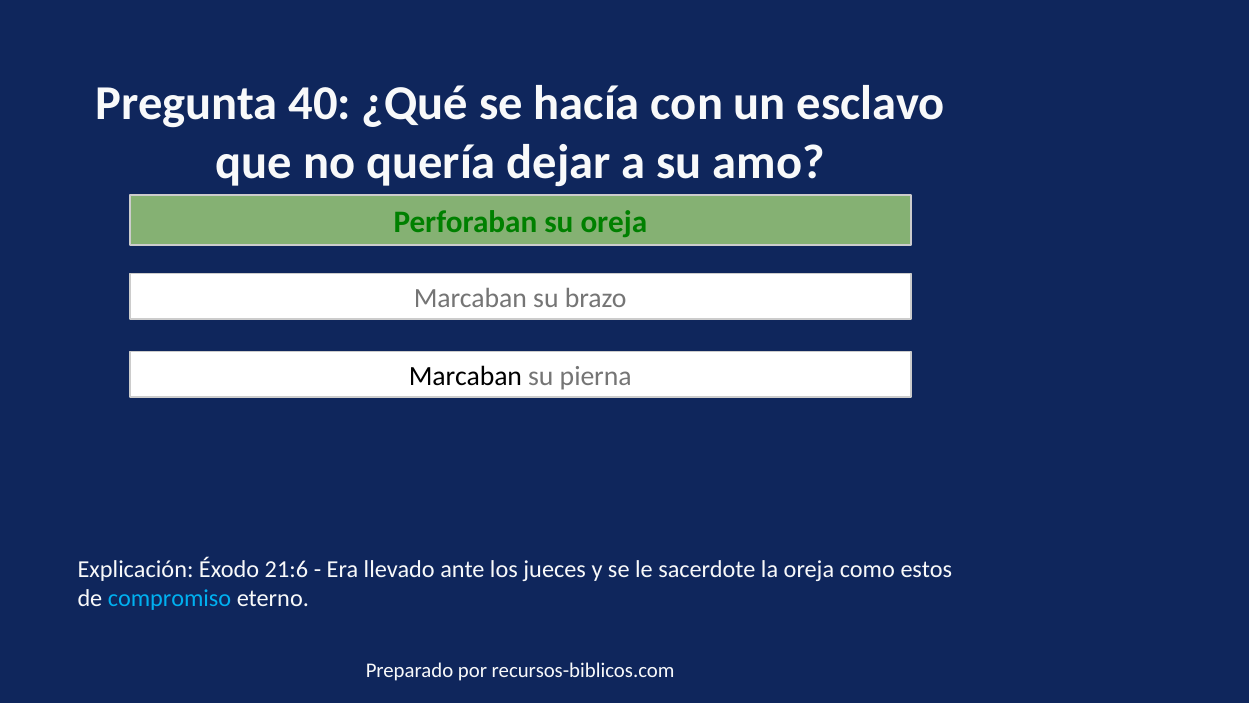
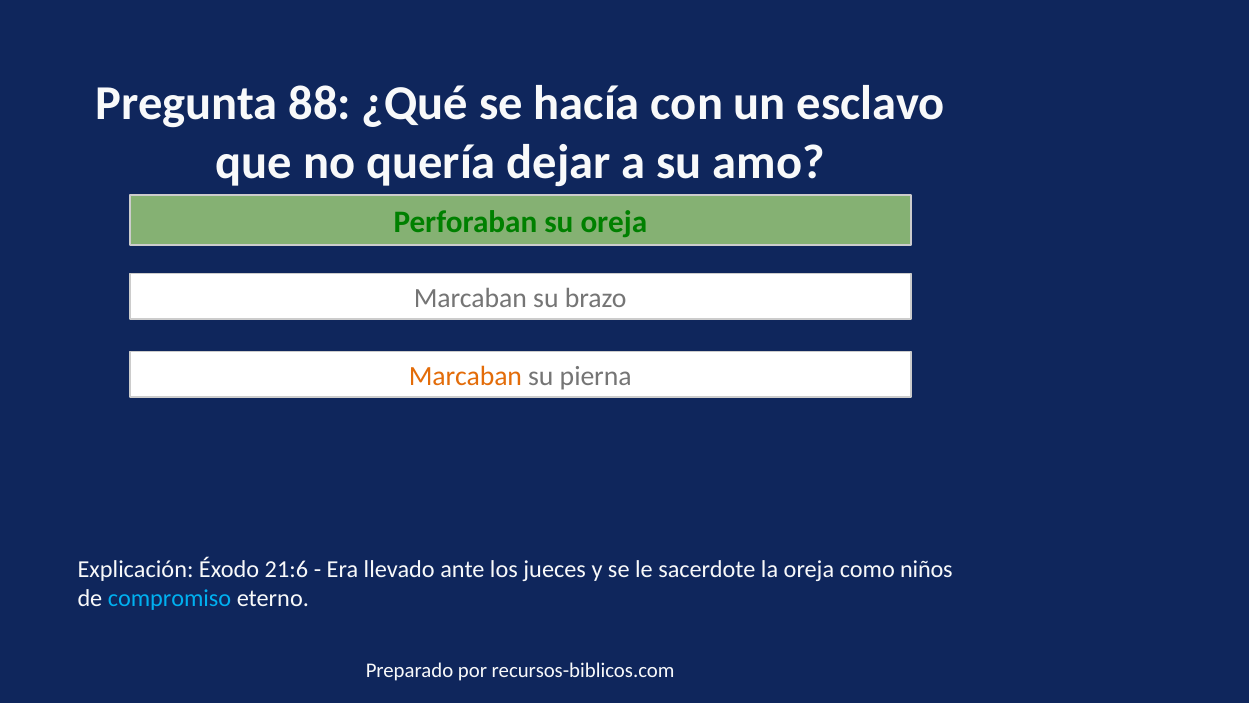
40: 40 -> 88 (320, 104)
Marcaban colour: black -> orange (465, 376)
estos: estos -> niños (926, 569)
